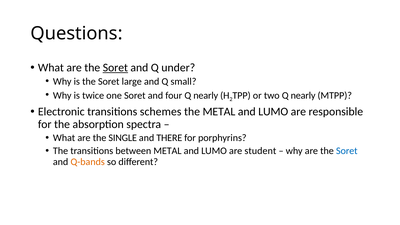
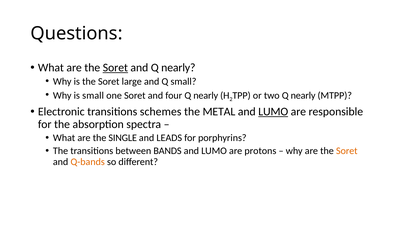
and Q under: under -> nearly (178, 68)
is twice: twice -> small (93, 95)
LUMO underline: none -> present (273, 112)
THERE: THERE -> LEADS (169, 138)
between METAL: METAL -> BANDS (168, 151)
student: student -> protons (260, 151)
Soret colour: blue -> orange (347, 151)
